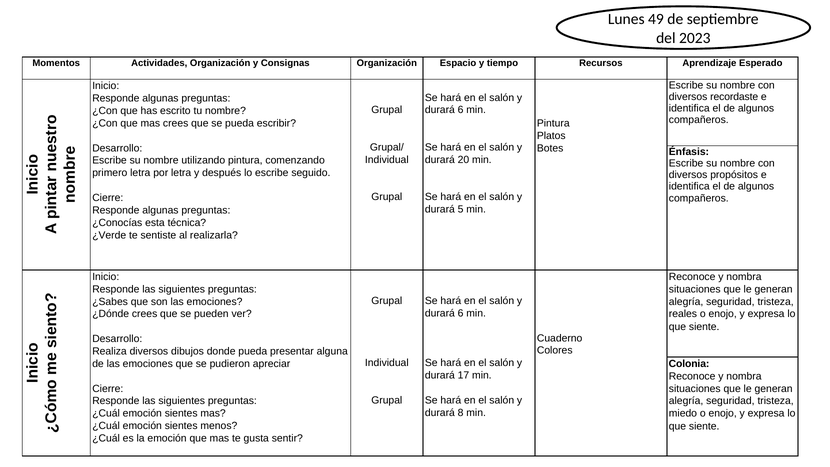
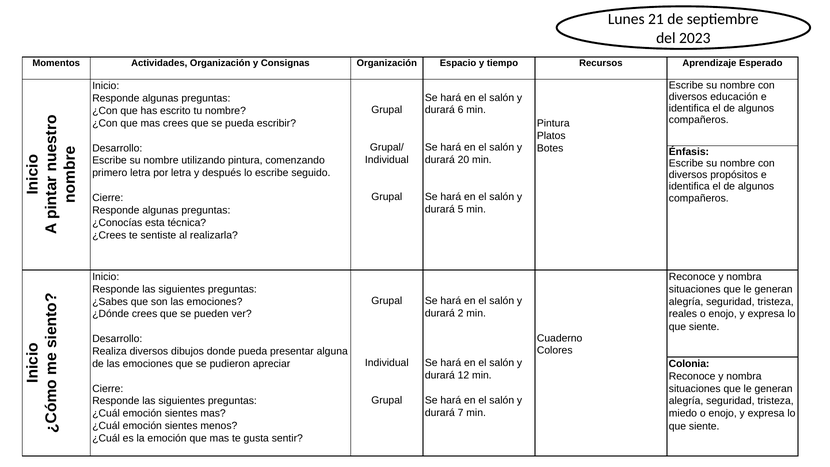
49: 49 -> 21 (656, 19)
recordaste: recordaste -> educación (734, 97)
¿Verde: ¿Verde -> ¿Crees (109, 235)
6: 6 -> 2 (461, 313)
17: 17 -> 12 (463, 375)
8: 8 -> 7 (461, 413)
